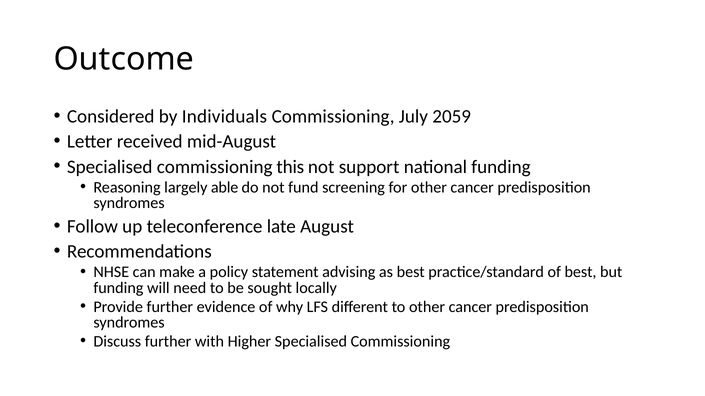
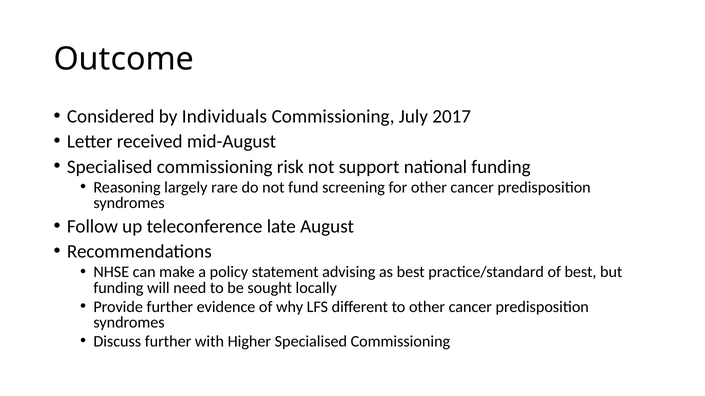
2059: 2059 -> 2017 (452, 117)
this: this -> risk (290, 167)
able: able -> rare (225, 188)
